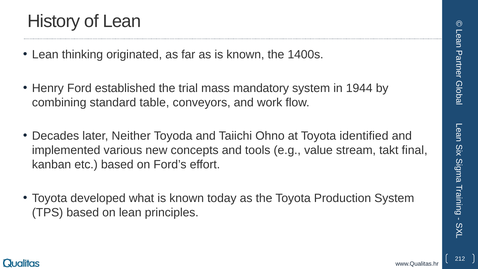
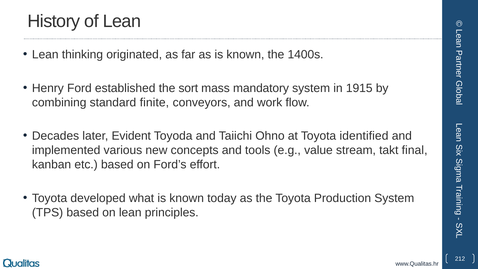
trial: trial -> sort (188, 88)
1944: 1944 -> 1915 (359, 88)
table: table -> finite (154, 102)
Neither: Neither -> Evident (131, 136)
